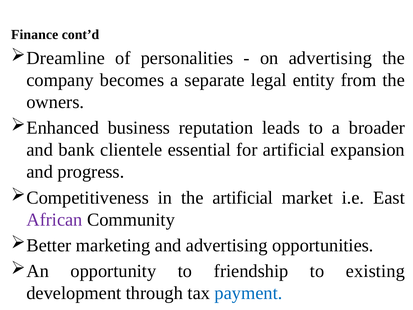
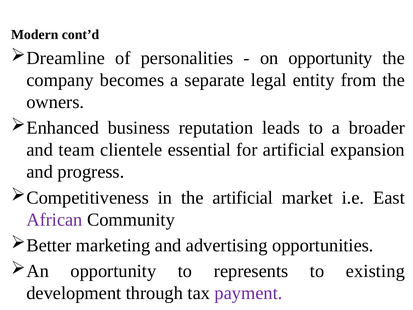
Finance: Finance -> Modern (35, 35)
on advertising: advertising -> opportunity (331, 58)
bank: bank -> team (77, 150)
friendship: friendship -> represents (251, 271)
payment colour: blue -> purple (249, 293)
